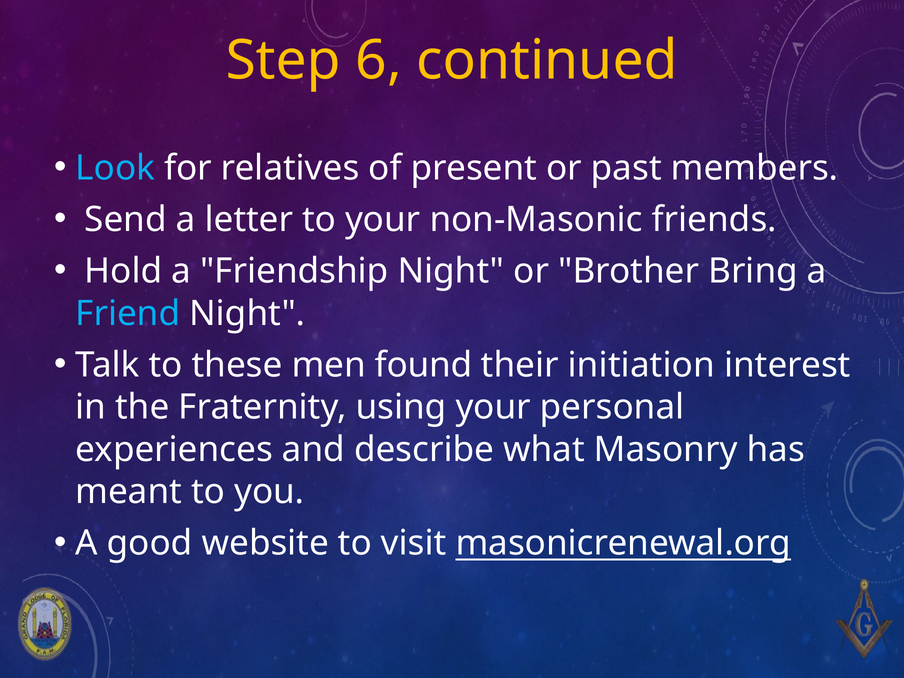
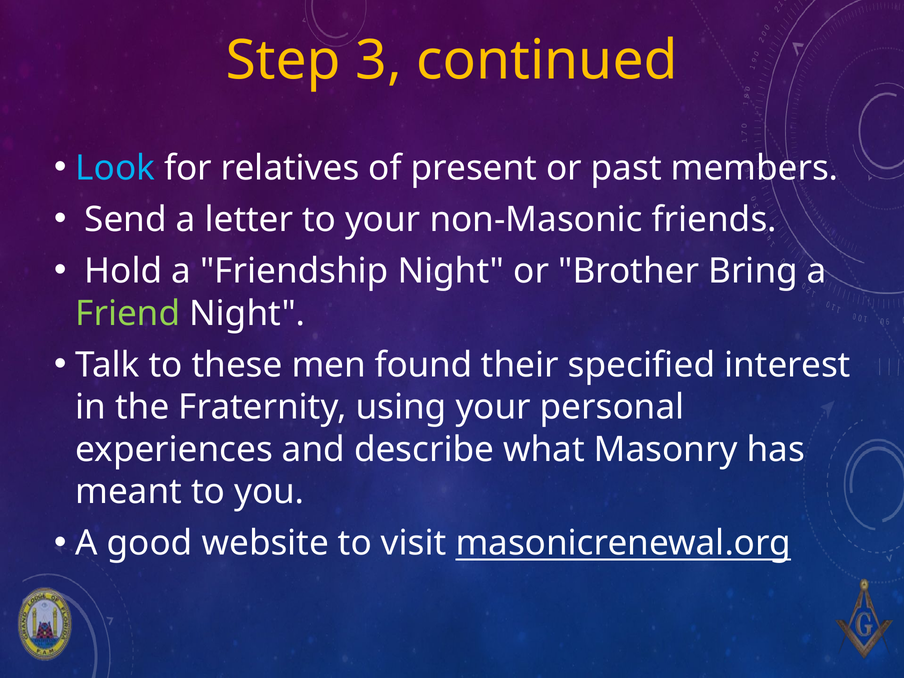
6: 6 -> 3 (379, 60)
Friend colour: light blue -> light green (128, 313)
initiation: initiation -> specified (641, 365)
